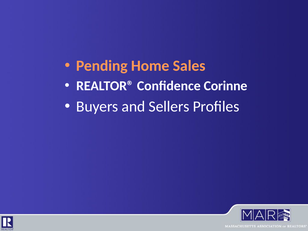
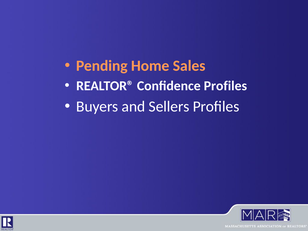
Confidence Corinne: Corinne -> Profiles (225, 86)
